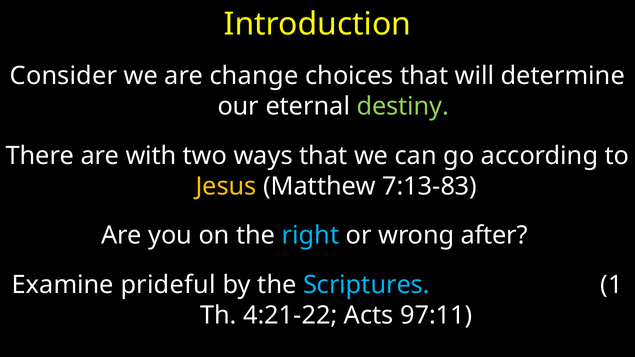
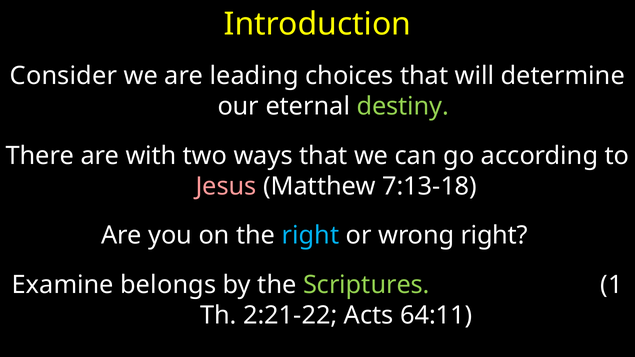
change: change -> leading (254, 76)
Jesus colour: yellow -> pink (226, 186)
7:13-83: 7:13-83 -> 7:13-18 (430, 186)
wrong after: after -> right (494, 236)
prideful: prideful -> belongs (168, 285)
Scriptures colour: light blue -> light green (366, 285)
4:21-22: 4:21-22 -> 2:21-22 (290, 316)
97:11: 97:11 -> 64:11 (436, 316)
